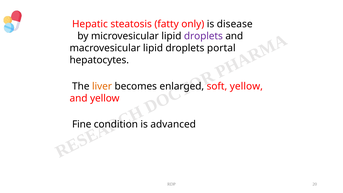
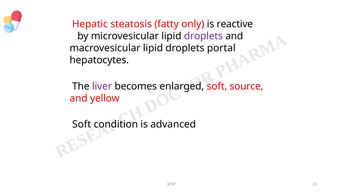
disease: disease -> reactive (235, 24)
liver colour: orange -> purple (102, 86)
soft yellow: yellow -> source (246, 86)
Fine: Fine -> Soft (82, 124)
